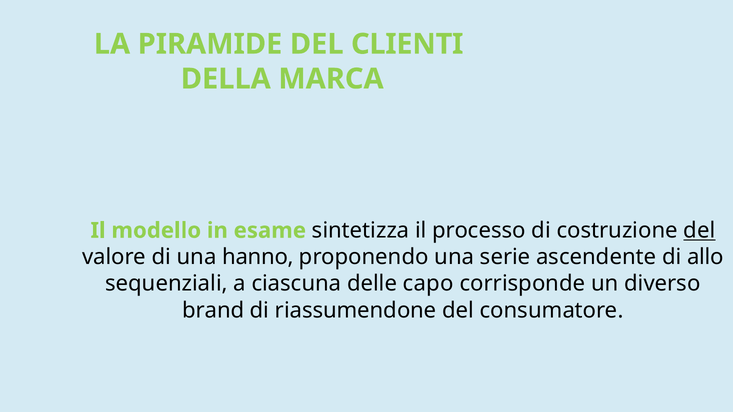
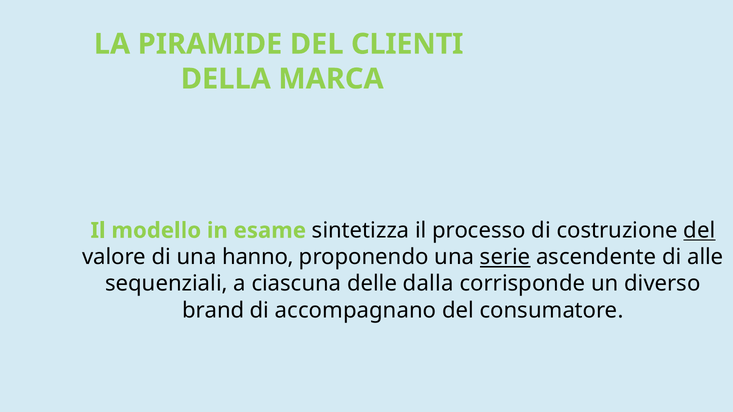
serie underline: none -> present (505, 257)
allo: allo -> alle (705, 257)
capo: capo -> dalla (428, 284)
riassumendone: riassumendone -> accompagnano (356, 310)
